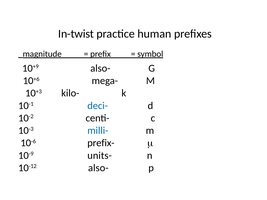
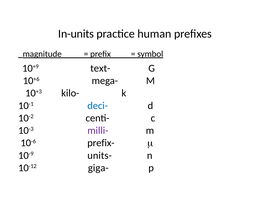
In-twist: In-twist -> In-units (76, 34)
10+9 also-: also- -> text- (100, 68)
milli- colour: blue -> purple (98, 131)
10-12 also-: also- -> giga- (98, 168)
